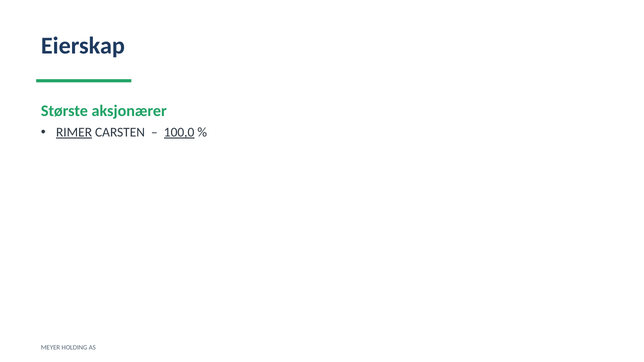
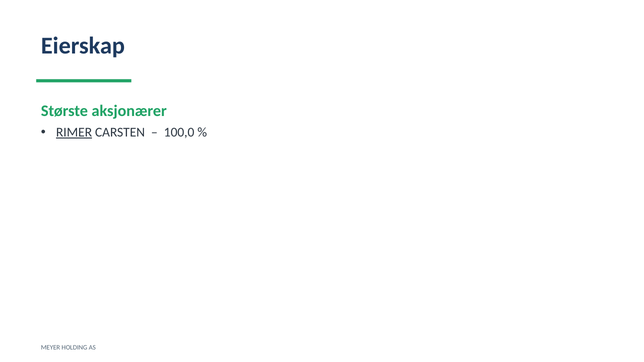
100,0 underline: present -> none (179, 132)
